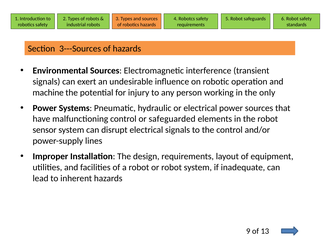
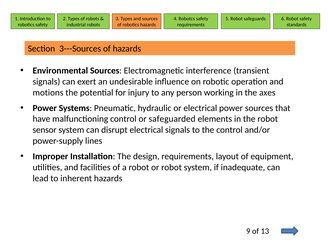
machine: machine -> motions (48, 93)
only: only -> axes (267, 93)
